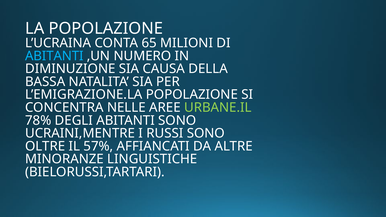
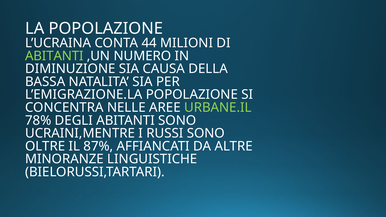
65: 65 -> 44 (149, 43)
ABITANTI colour: light blue -> light green (54, 56)
57%: 57% -> 87% (98, 146)
